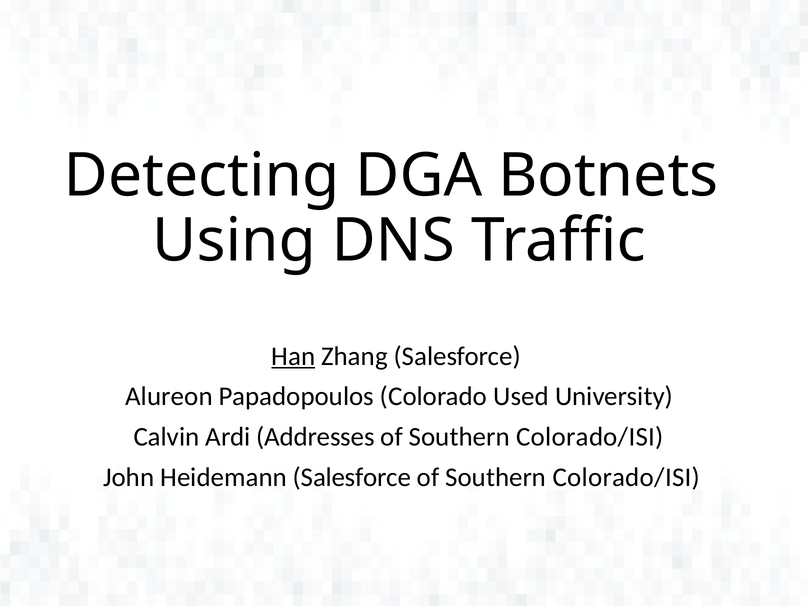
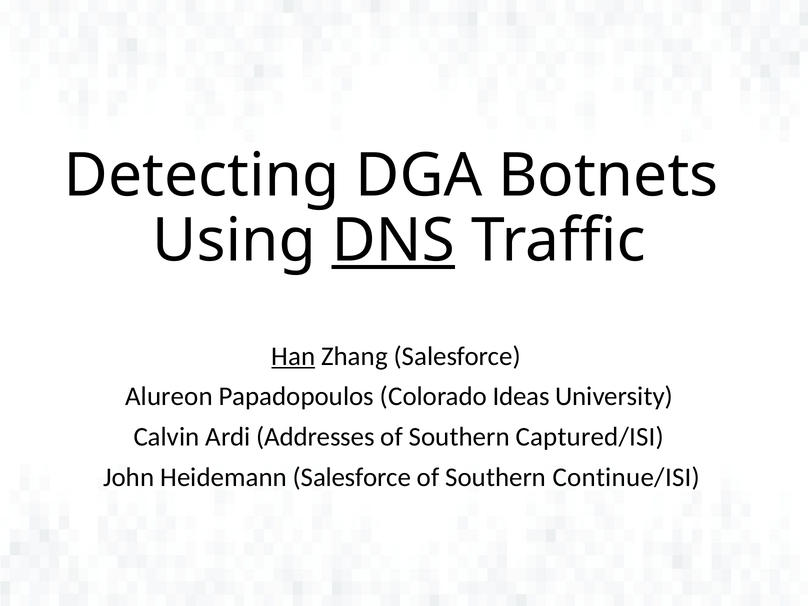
DNS underline: none -> present (393, 241)
Used: Used -> Ideas (521, 397)
Colorado/ISI: Colorado/ISI -> Captured/ISI (590, 437)
Colorado/ISI: Colorado/ISI -> Continue/ISI (626, 477)
